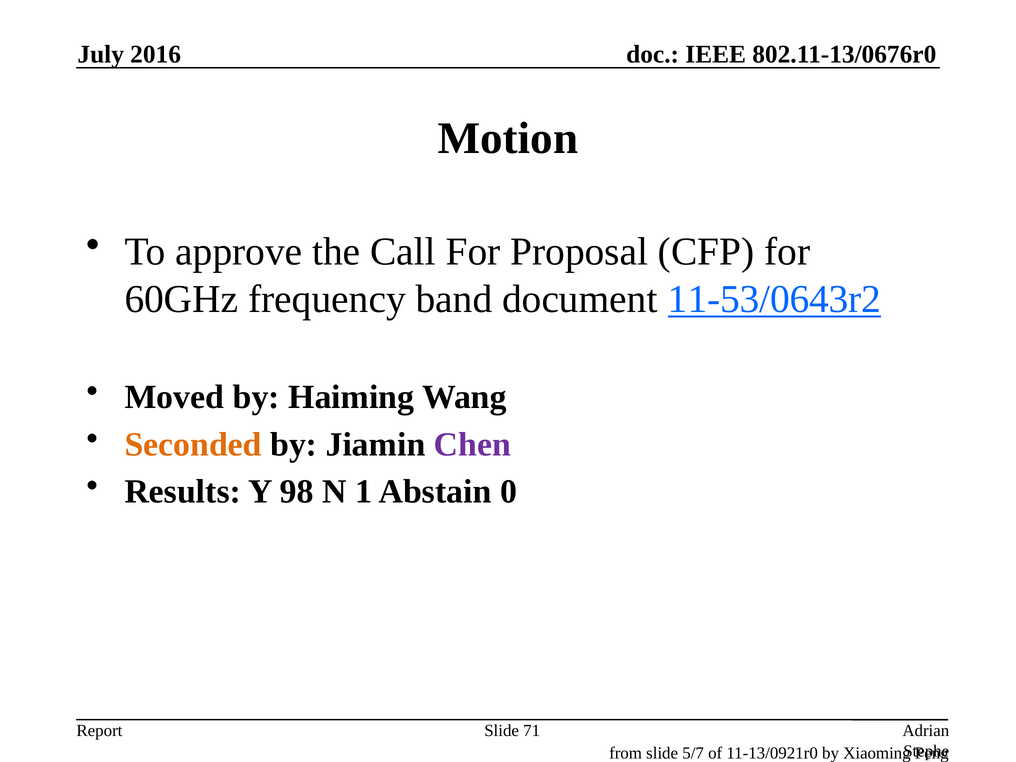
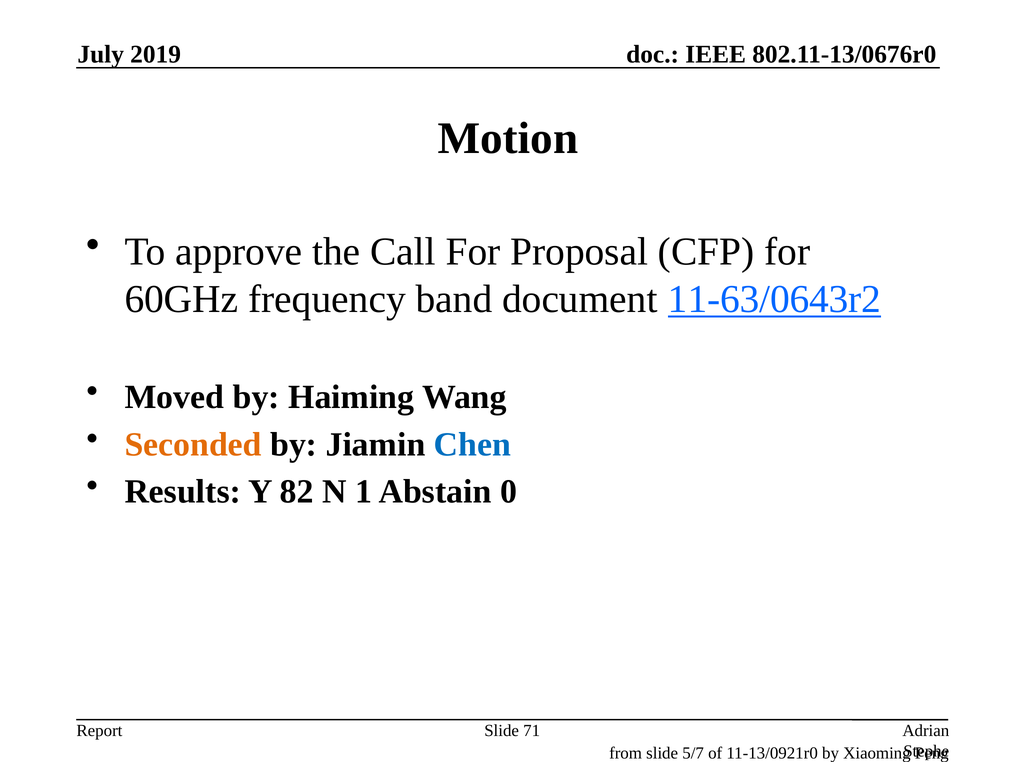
2016: 2016 -> 2019 (156, 54)
11-53/0643r2: 11-53/0643r2 -> 11-63/0643r2 (775, 299)
Chen colour: purple -> blue (472, 444)
98: 98 -> 82 (297, 492)
